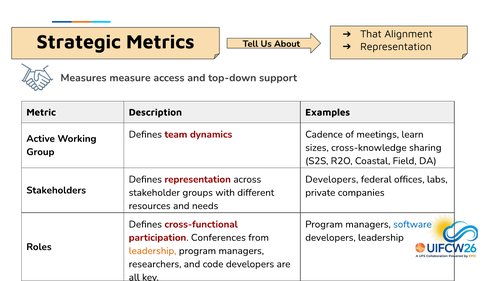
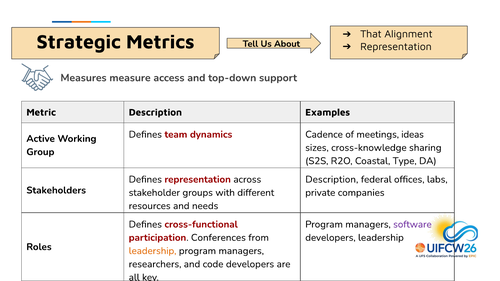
learn: learn -> ideas (413, 135)
Field: Field -> Type (405, 161)
Developers: Developers -> Description (332, 180)
software colour: blue -> purple (412, 225)
